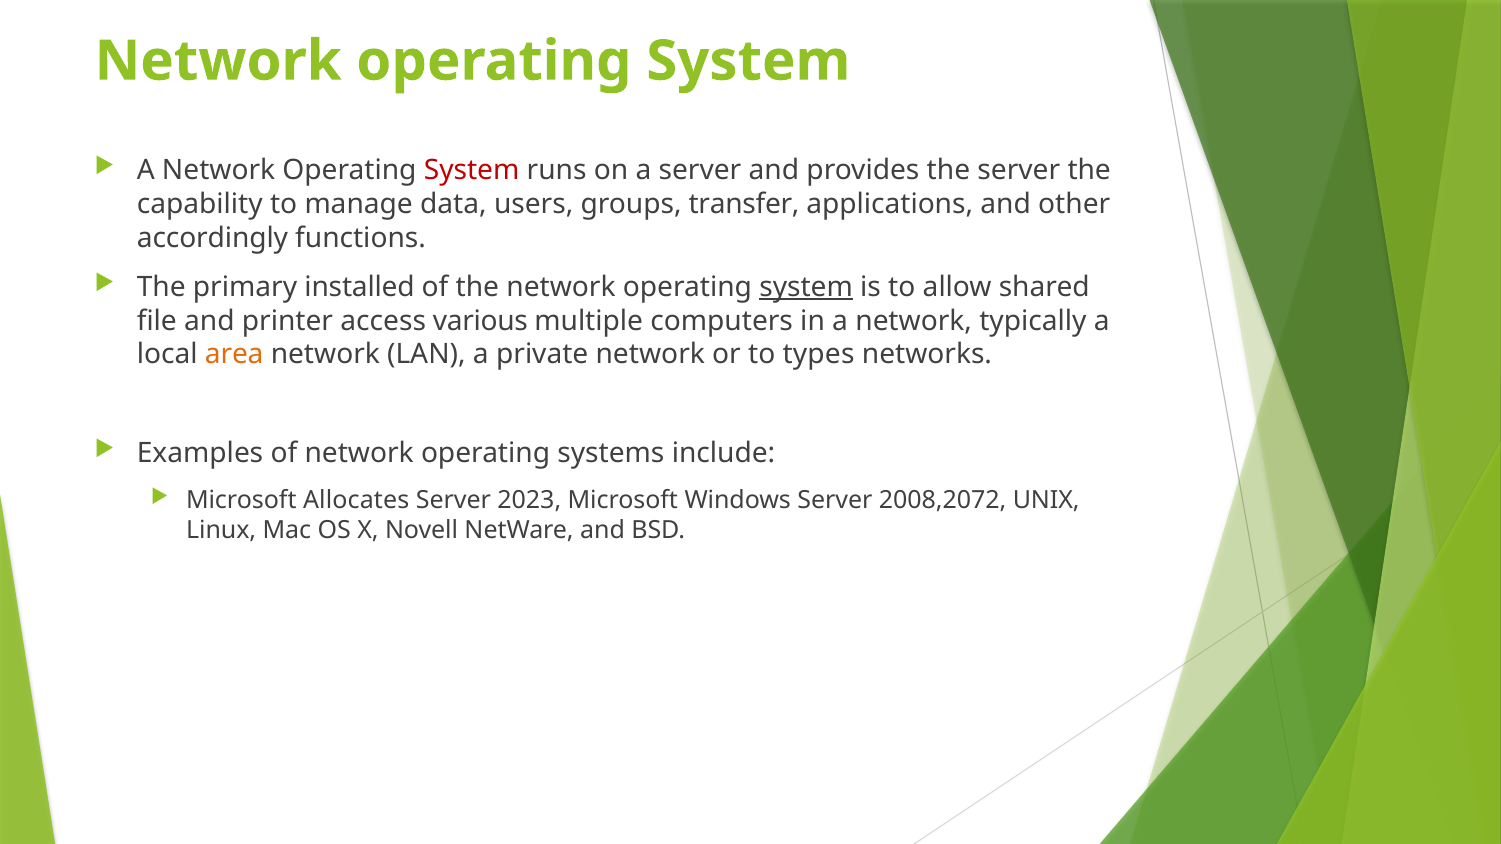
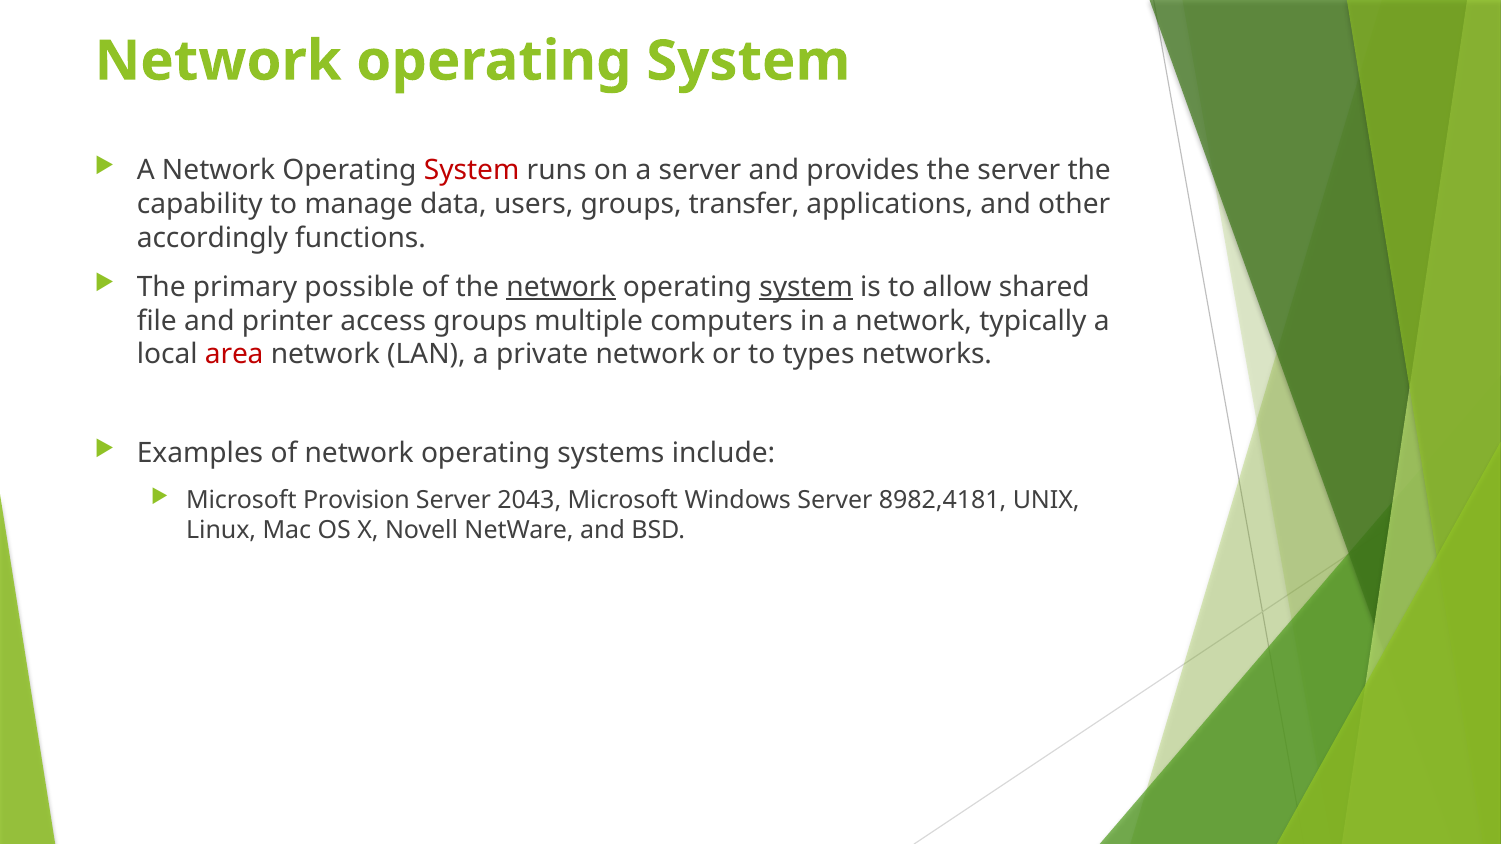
installed: installed -> possible (359, 287)
network underline: none -> present (561, 287)
access various: various -> groups (480, 321)
area colour: orange -> red (234, 355)
Allocates: Allocates -> Provision (356, 501)
2023: 2023 -> 2043 (529, 501)
2008,2072: 2008,2072 -> 8982,4181 (943, 501)
